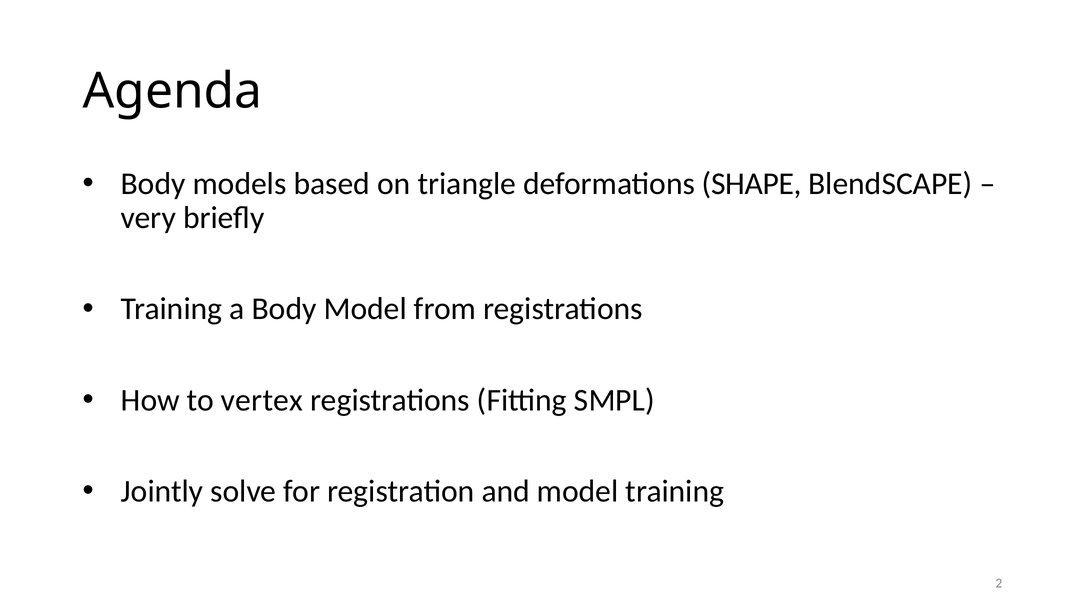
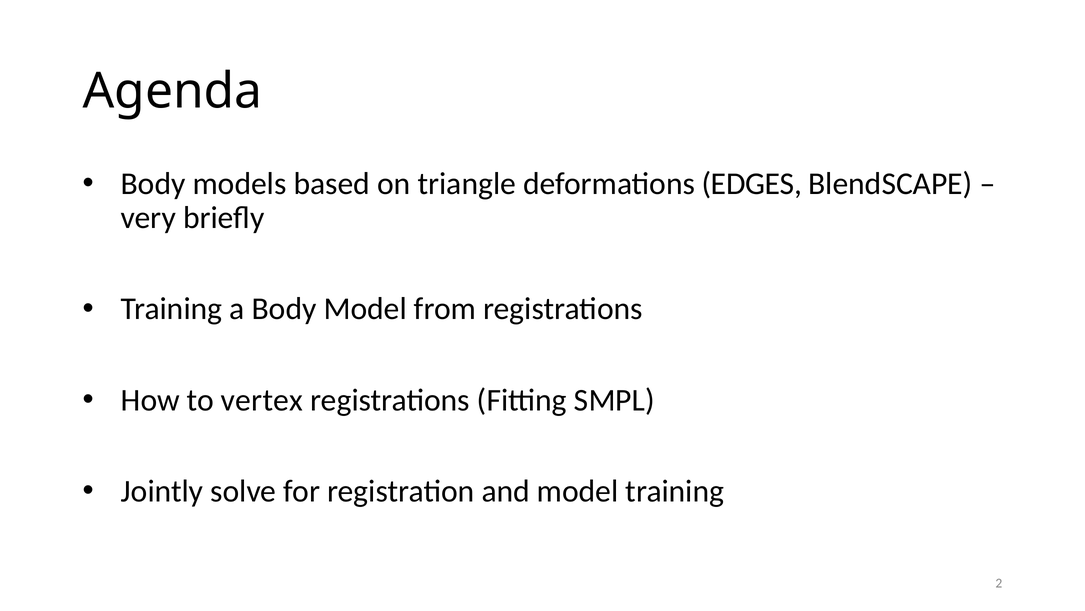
SHAPE: SHAPE -> EDGES (752, 183)
